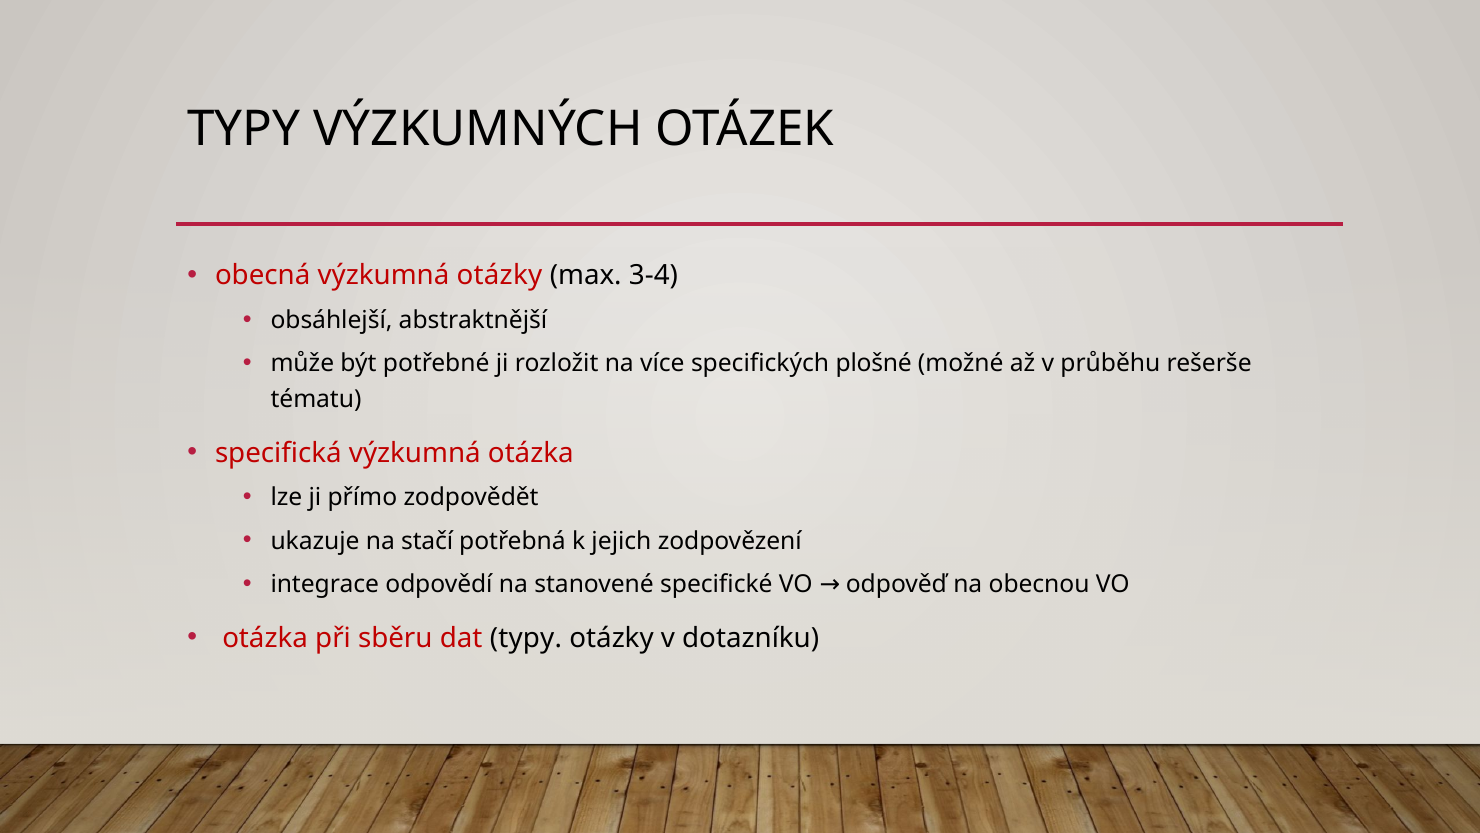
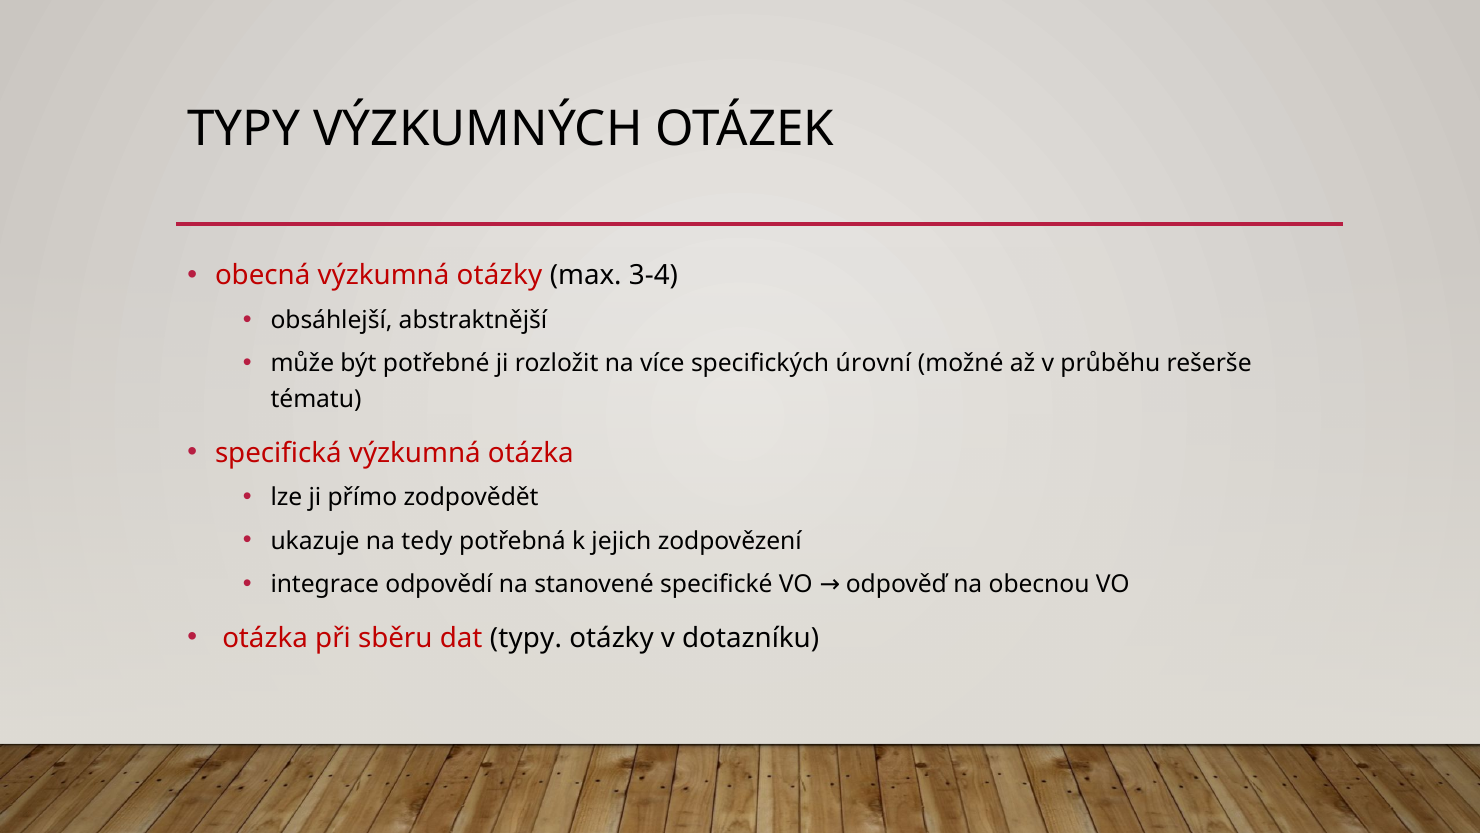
plošné: plošné -> úrovní (873, 363)
stačí: stačí -> tedy (427, 541)
